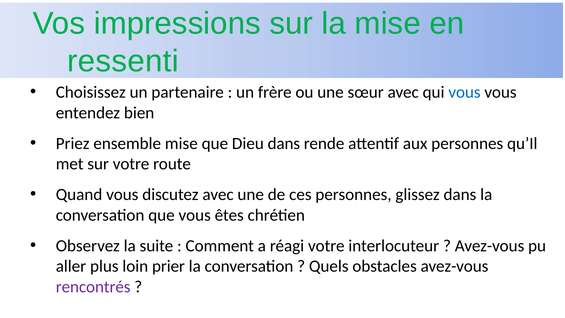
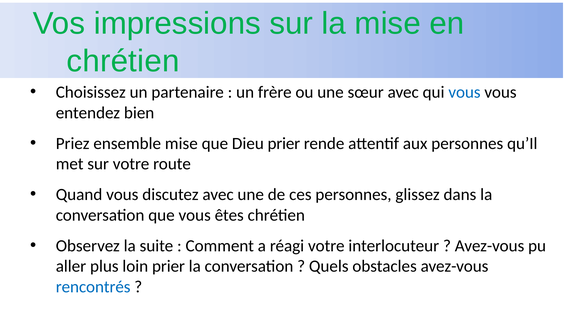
ressenti: ressenti -> chrétien (123, 61)
Dieu dans: dans -> prier (284, 143)
rencontrés colour: purple -> blue (93, 287)
